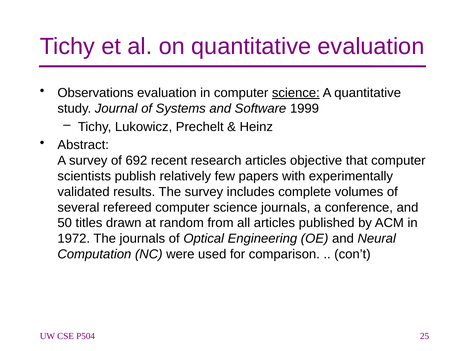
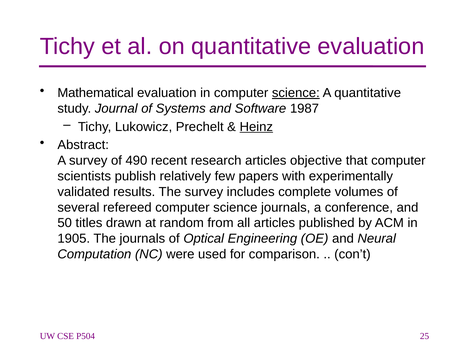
Observations: Observations -> Mathematical (96, 93)
1999: 1999 -> 1987 (304, 109)
Heinz underline: none -> present (256, 127)
692: 692 -> 490 (136, 161)
1972: 1972 -> 1905 (74, 239)
